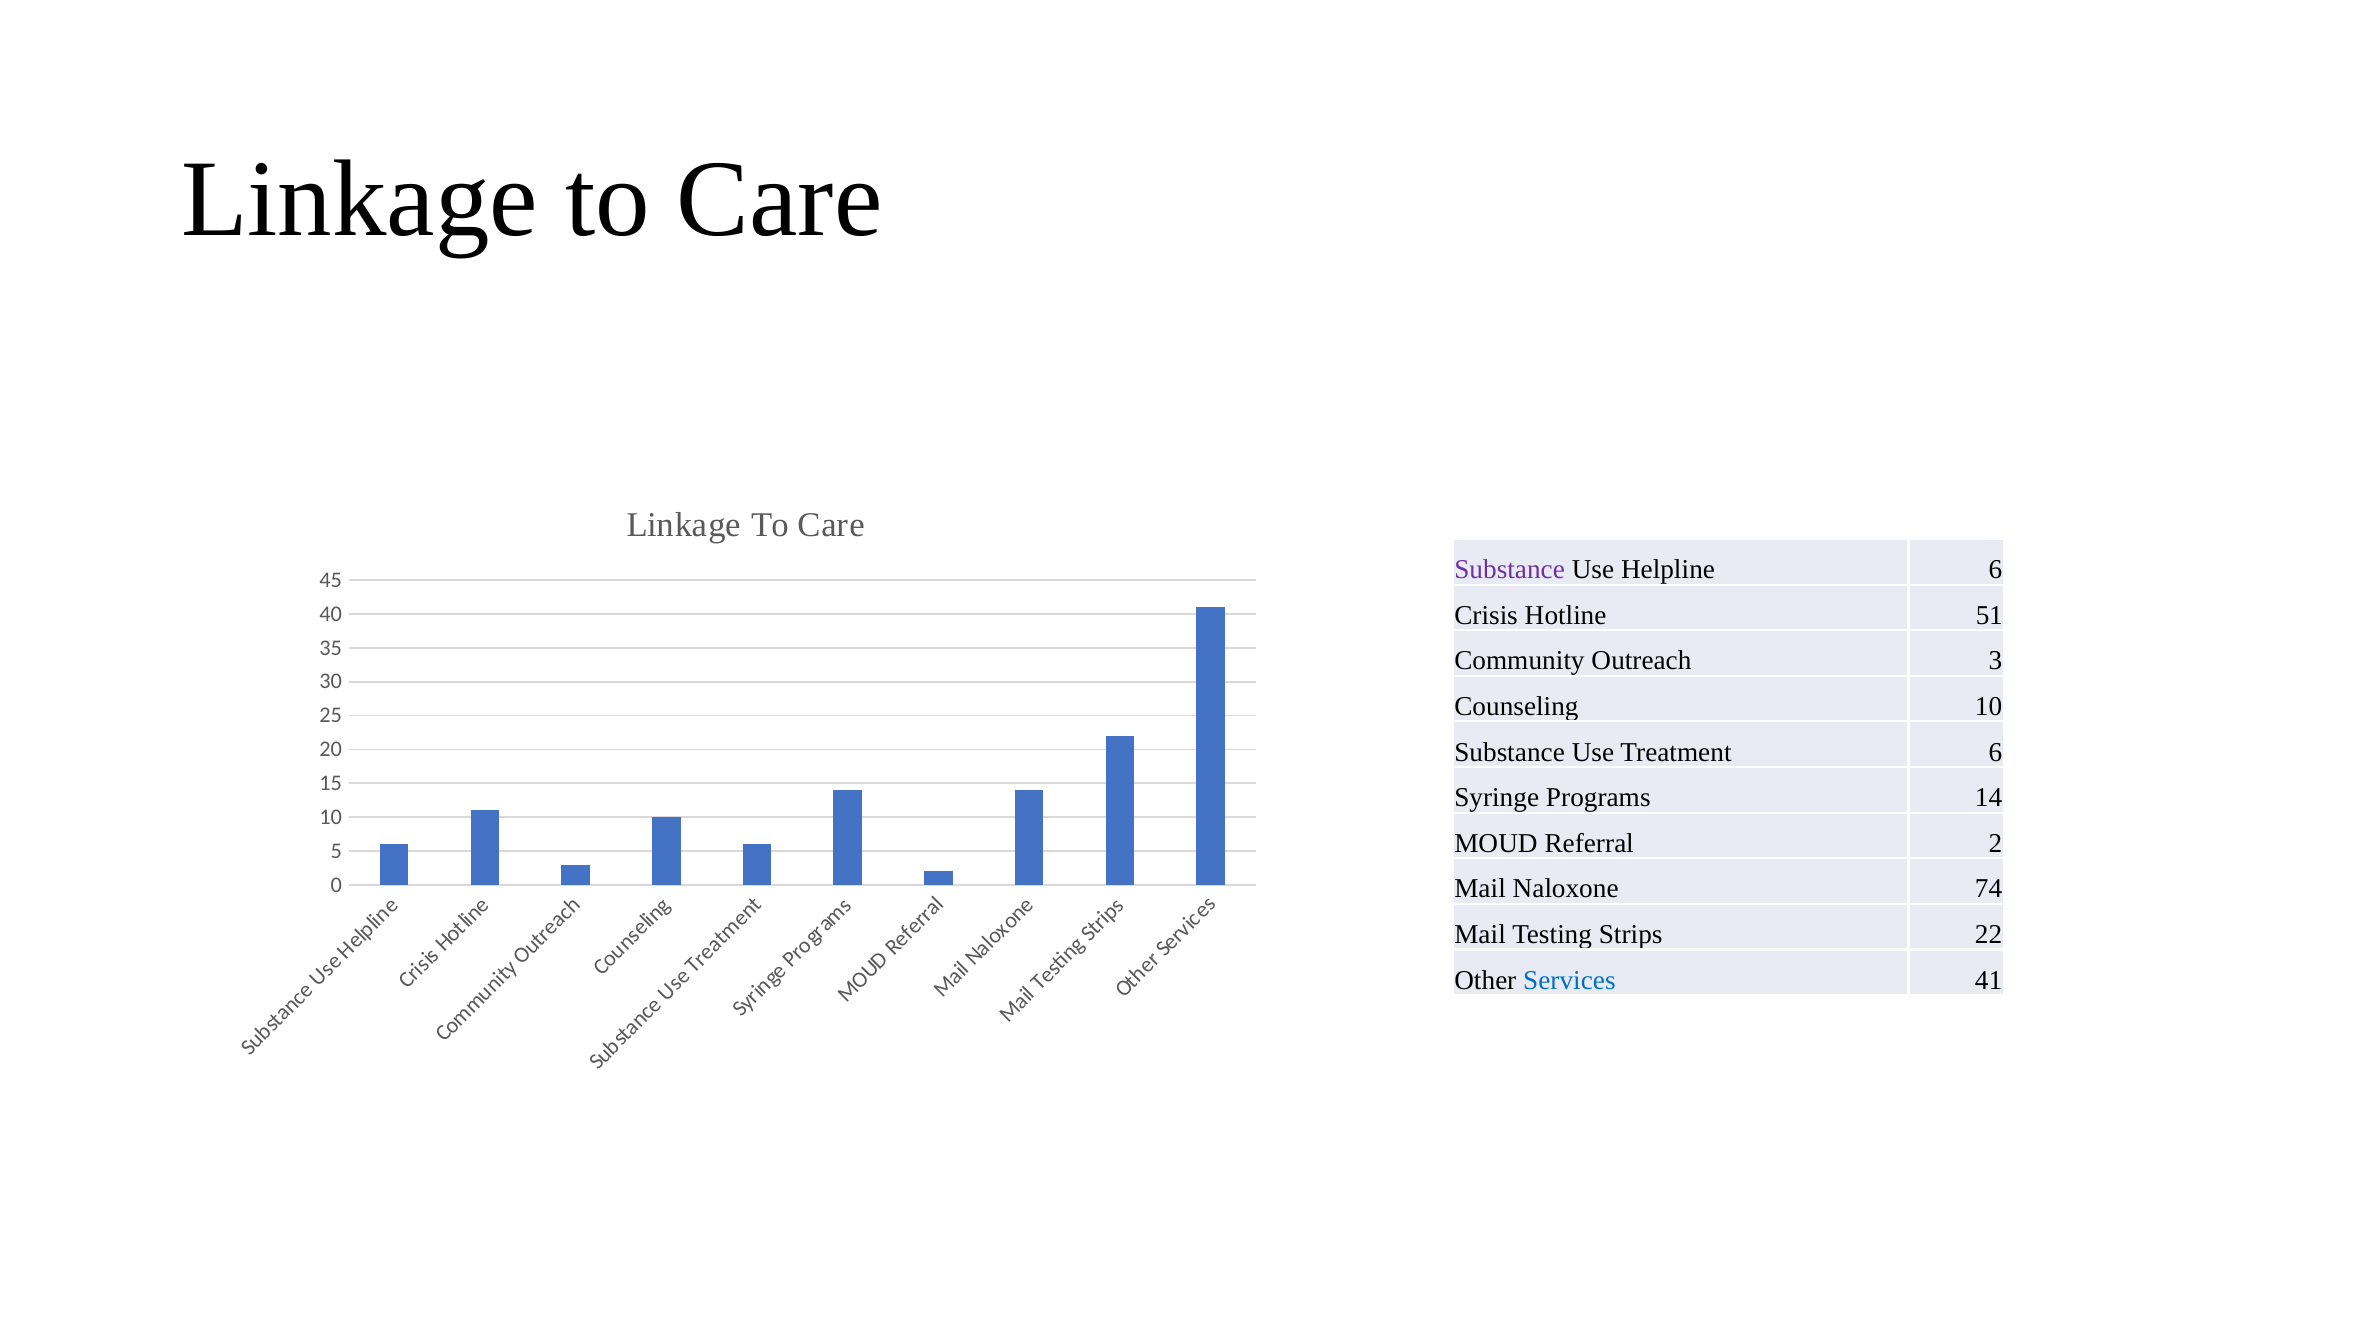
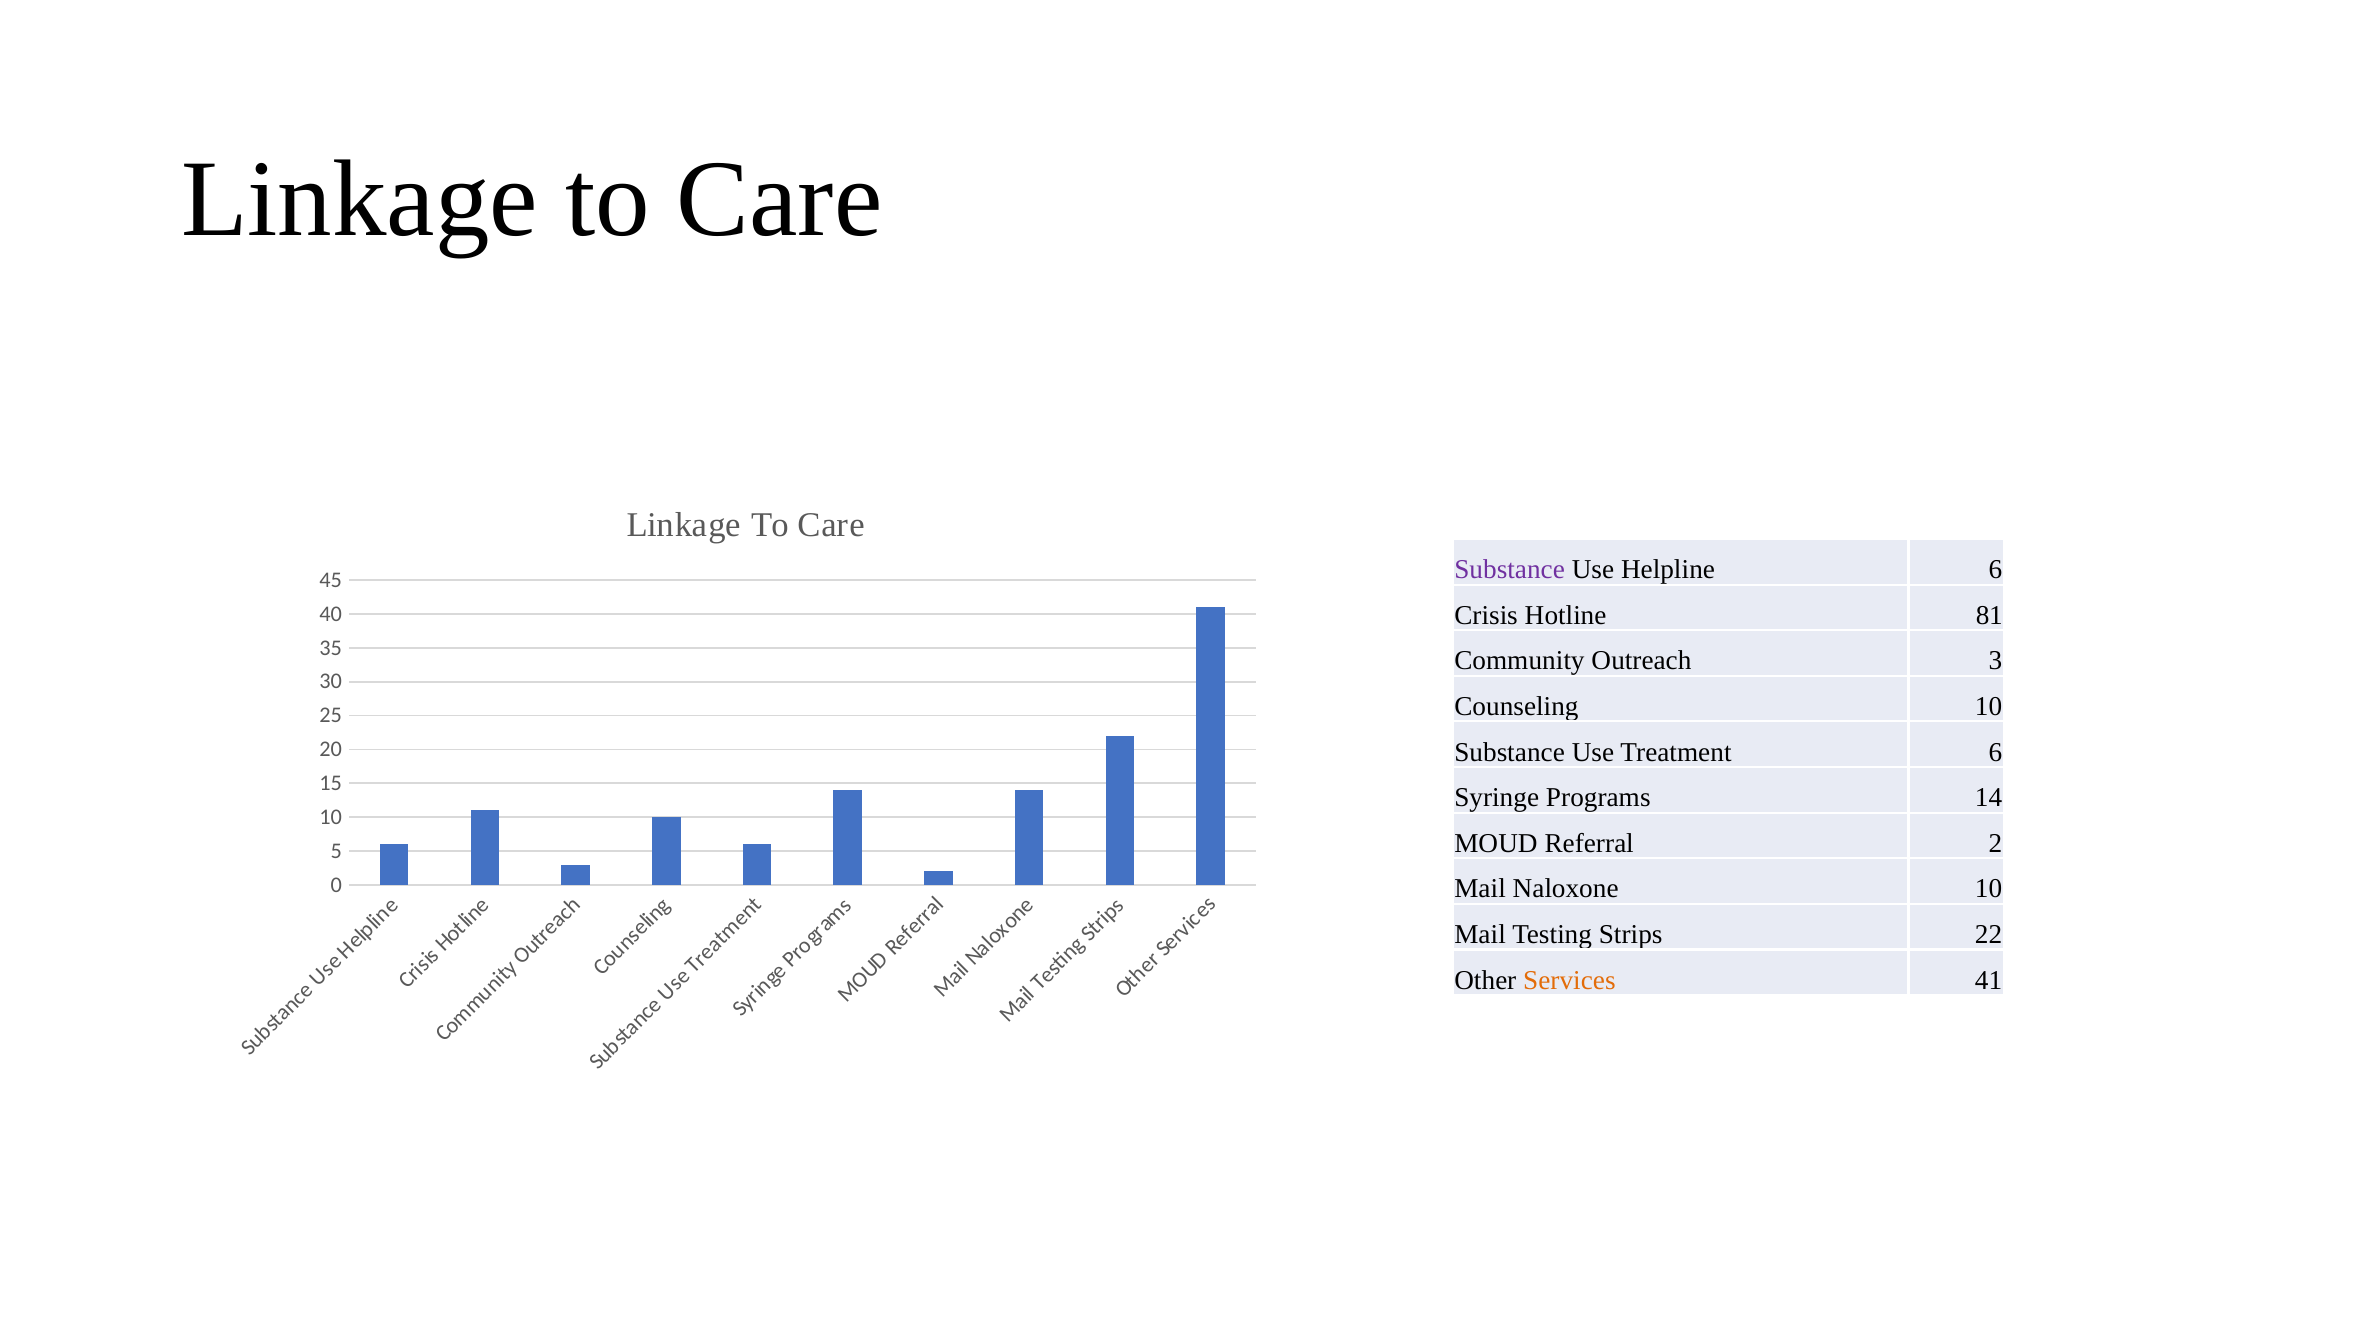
51: 51 -> 81 (1989, 615)
Naloxone 74: 74 -> 10 (1989, 889)
Services colour: blue -> orange (1569, 980)
